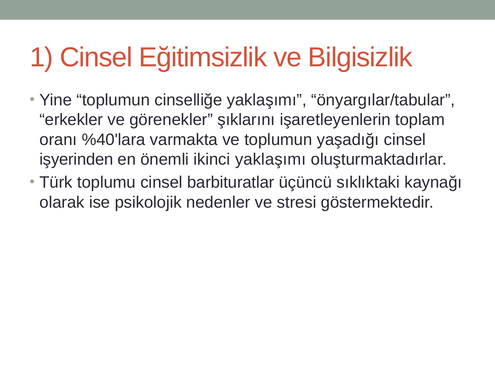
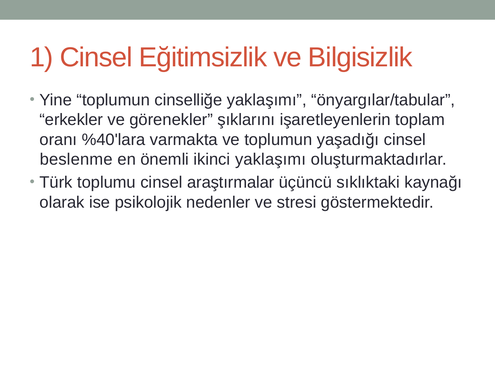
işyerinden: işyerinden -> beslenme (76, 160)
barbituratlar: barbituratlar -> araştırmalar (231, 183)
